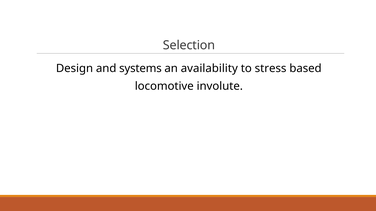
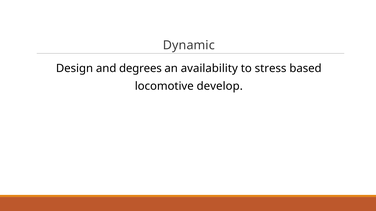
Selection: Selection -> Dynamic (189, 45)
systems: systems -> degrees (140, 69)
involute: involute -> develop (220, 86)
